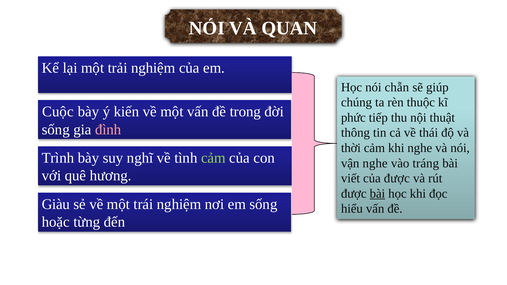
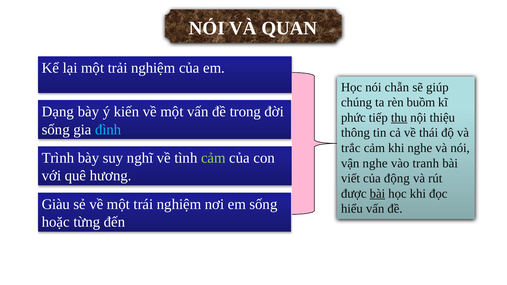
thuộc: thuộc -> buồm (421, 102)
Cuộc: Cuộc -> Dạng (58, 112)
thu underline: none -> present (399, 118)
thuật: thuật -> thiệu (442, 118)
đình colour: pink -> light blue (108, 130)
thời: thời -> trắc (351, 148)
tráng: tráng -> tranh (426, 163)
của được: được -> động (397, 178)
